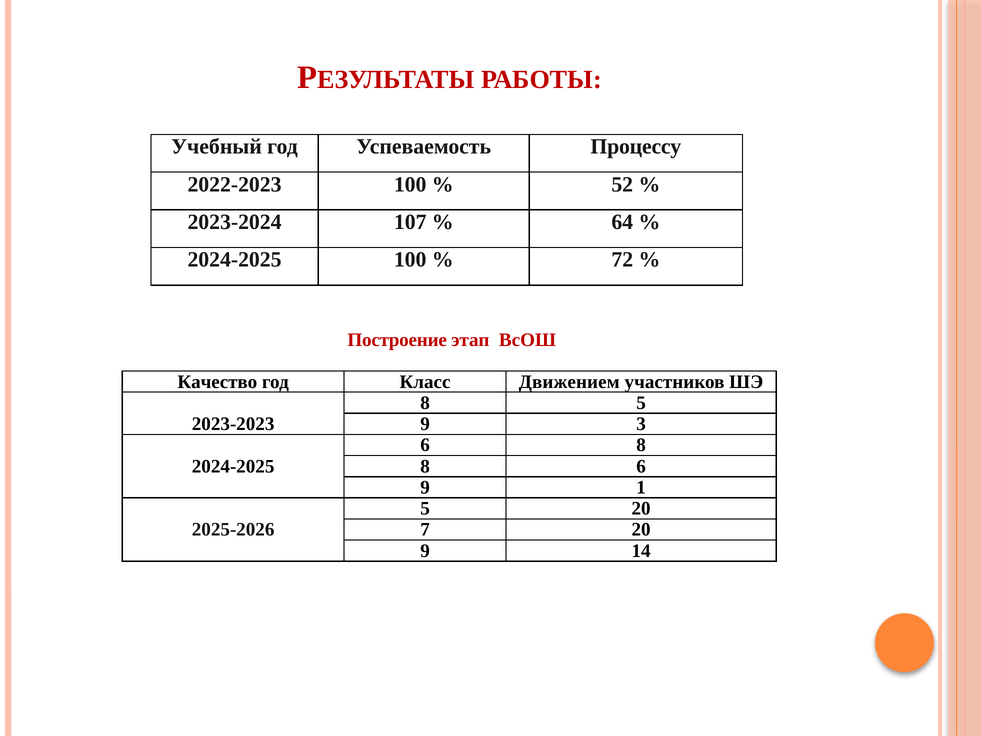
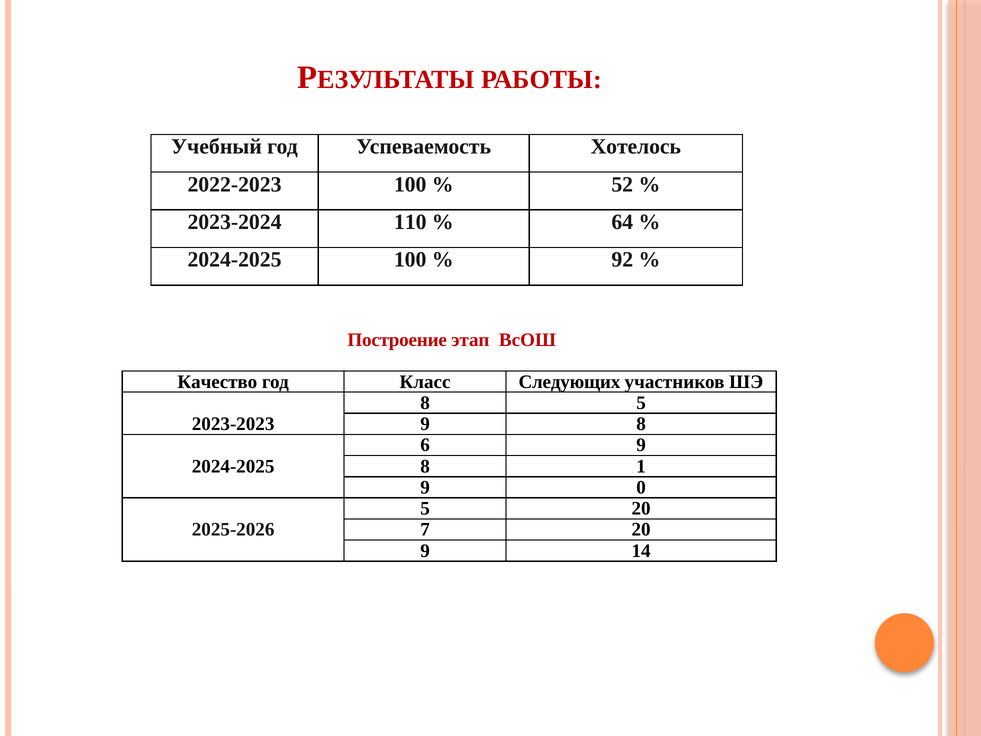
Процессу: Процессу -> Хотелось (636, 147)
107: 107 -> 110 (410, 222)
72: 72 -> 92 (622, 260)
Движением: Движением -> Следующих (569, 382)
3: 3 -> 8 (641, 424)
6 8: 8 -> 9 (641, 445)
8 6: 6 -> 1 (641, 466)
1: 1 -> 0 (641, 487)
